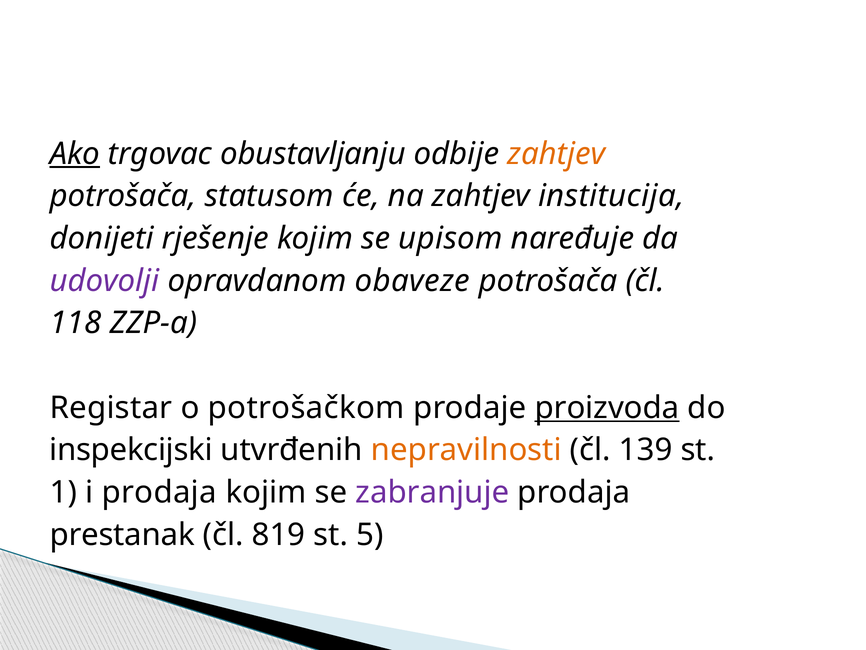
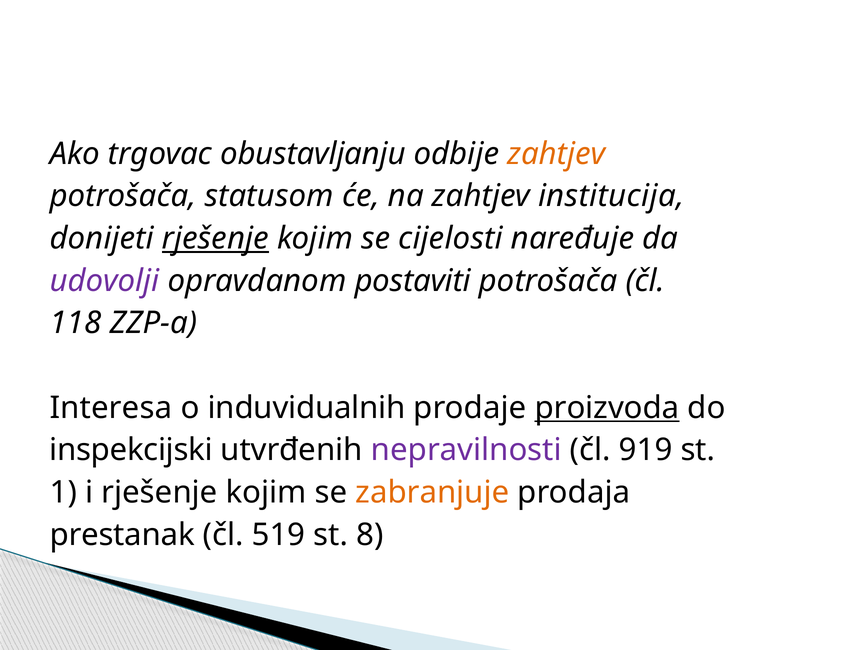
Ako underline: present -> none (75, 154)
rješenje underline: none -> present (215, 238)
upisom: upisom -> cijelosti (451, 238)
obaveze: obaveze -> postaviti (413, 281)
Registar: Registar -> Interesa (111, 407)
potrošačkom: potrošačkom -> induvidualnih (307, 407)
nepravilnosti colour: orange -> purple (466, 450)
139: 139 -> 919 (646, 450)
i prodaja: prodaja -> rješenje (159, 492)
zabranjuje colour: purple -> orange (432, 492)
819: 819 -> 519 (278, 534)
5: 5 -> 8 (370, 534)
